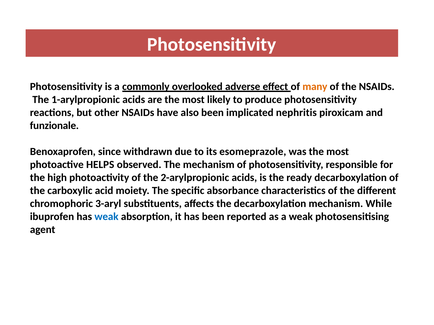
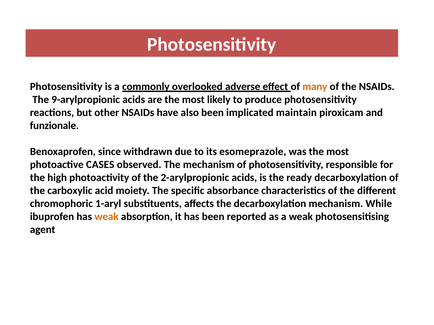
1-arylpropionic: 1-arylpropionic -> 9-arylpropionic (86, 100)
nephritis: nephritis -> maintain (296, 113)
HELPS: HELPS -> CASES (100, 165)
3-aryl: 3-aryl -> 1-aryl (108, 204)
weak colour: blue -> orange (106, 217)
